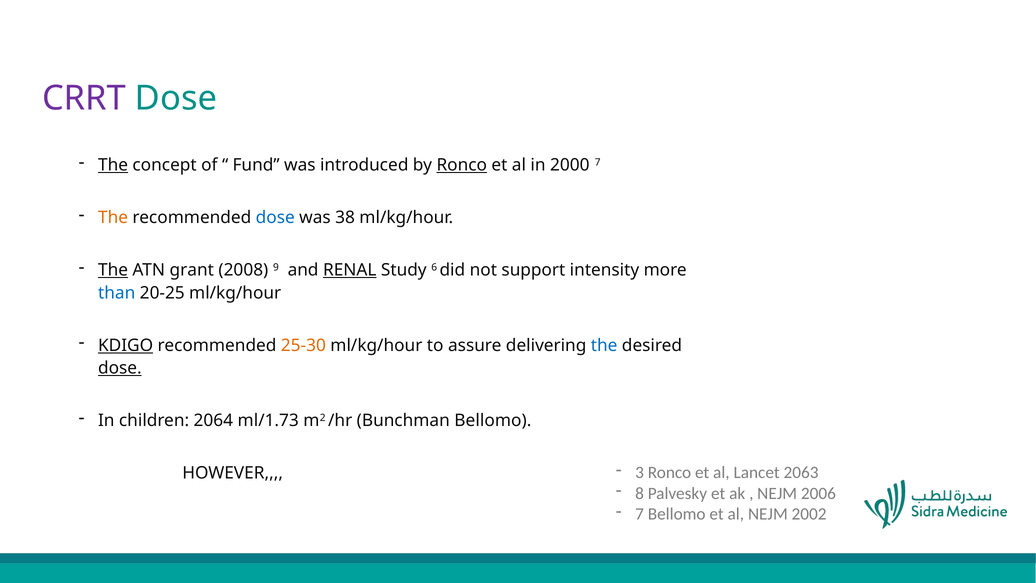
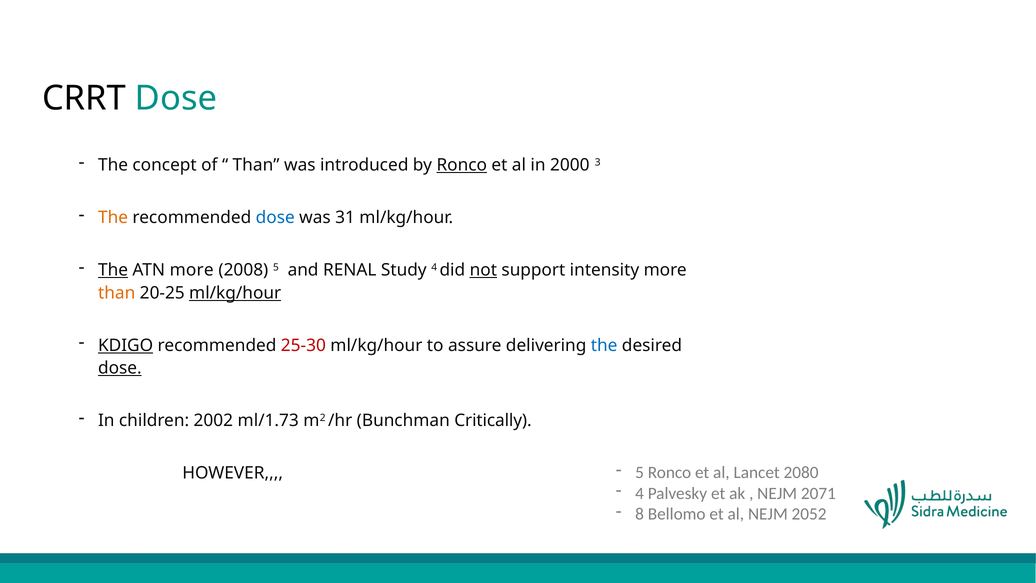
CRRT colour: purple -> black (84, 98)
The underline: present -> none (113, 165)
Fund: Fund -> Than (256, 165)
2000 7: 7 -> 3 (598, 162)
38: 38 -> 31 (345, 218)
ATN grant: grant -> more (192, 270)
2008 9: 9 -> 5 (276, 267)
RENAL underline: present -> none (350, 270)
Study 6: 6 -> 4 (434, 267)
not underline: none -> present (483, 270)
than colour: blue -> orange (117, 293)
ml/kg/hour underline: none -> present (235, 293)
25-30 colour: orange -> red (303, 345)
2064: 2064 -> 2002 (213, 420)
Bunchman Bellomo: Bellomo -> Critically (493, 420)
3: 3 -> 5 (640, 473)
2063: 2063 -> 2080 (801, 473)
8: 8 -> 4 (640, 493)
2006: 2006 -> 2071 (818, 493)
7: 7 -> 8 (640, 514)
2002: 2002 -> 2052 (809, 514)
